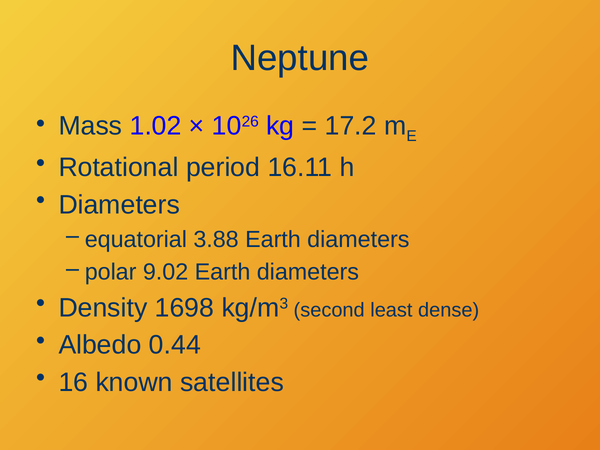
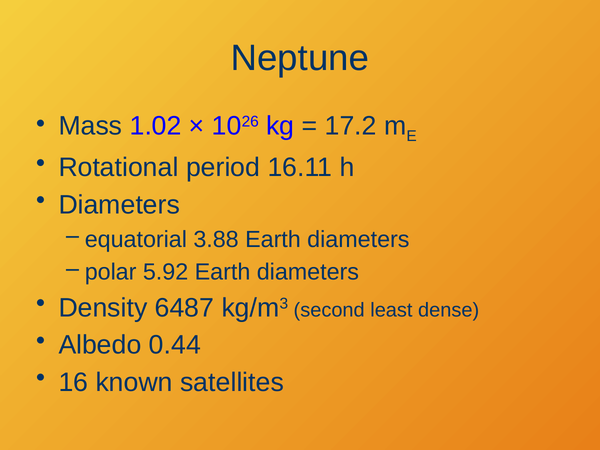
9.02: 9.02 -> 5.92 (166, 272)
1698: 1698 -> 6487 (184, 308)
